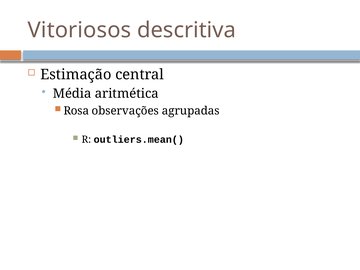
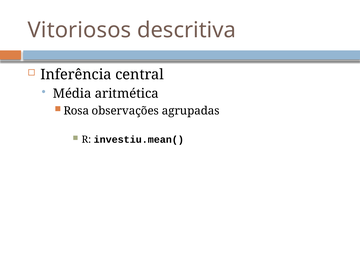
Estimação: Estimação -> Inferência (76, 74)
outliers.mean(: outliers.mean( -> investiu.mean( (139, 140)
